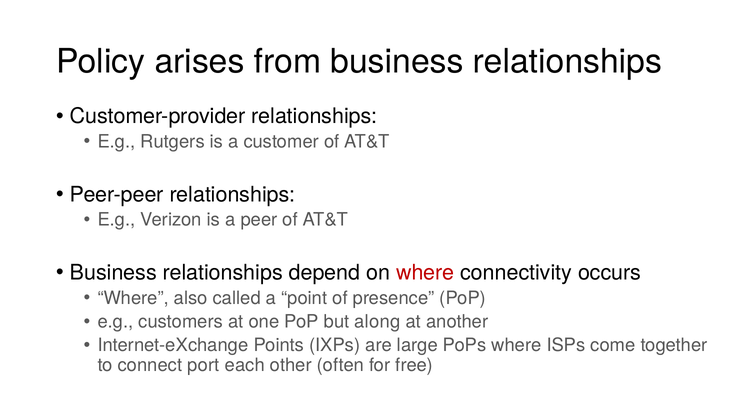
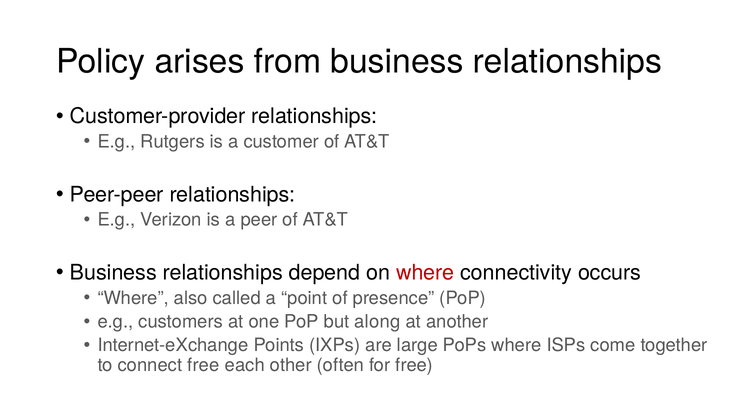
connect port: port -> free (203, 365)
